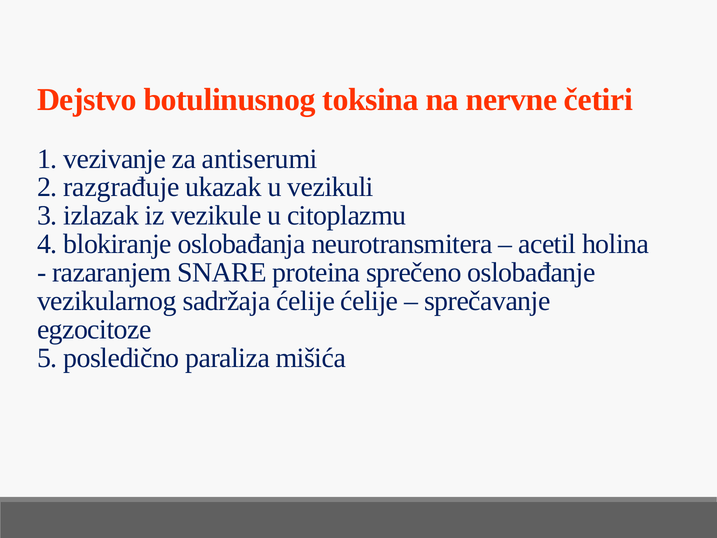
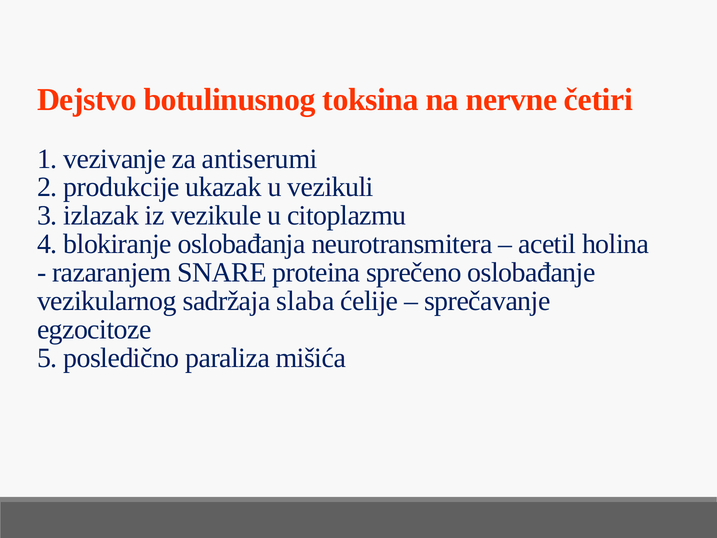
razgrađuje: razgrađuje -> produkcije (121, 187)
sadržaja ćelije: ćelije -> slaba (305, 301)
